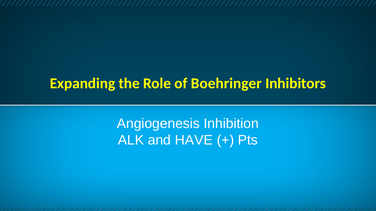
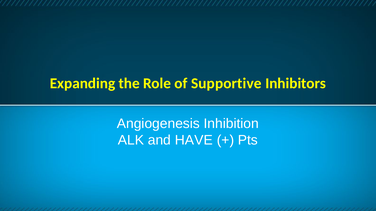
Boehringer: Boehringer -> Supportive (226, 84)
